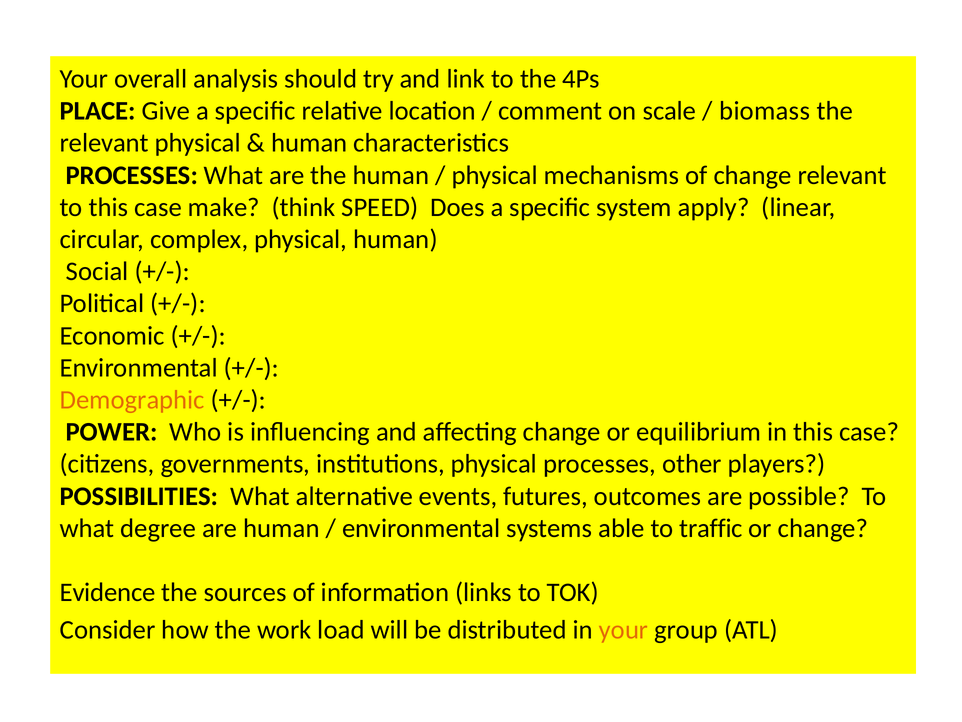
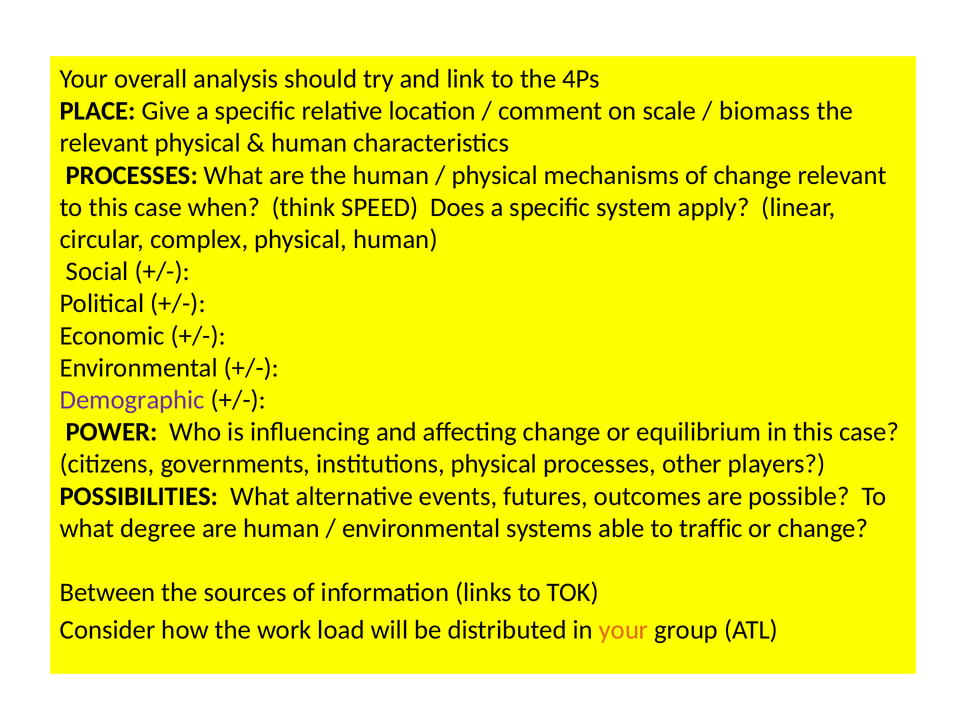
make: make -> when (224, 207)
Demographic colour: orange -> purple (132, 400)
Evidence: Evidence -> Between (108, 592)
